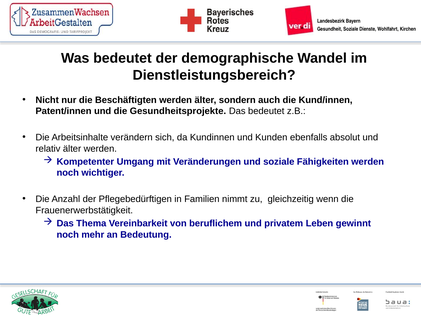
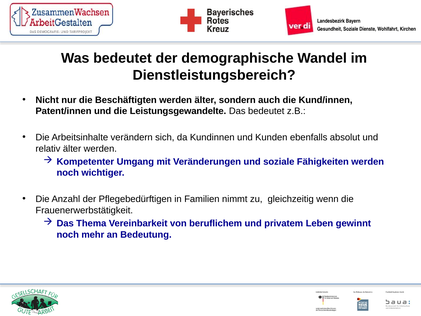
Gesundheitsprojekte: Gesundheitsprojekte -> Leistungsgewandelte (178, 111)
